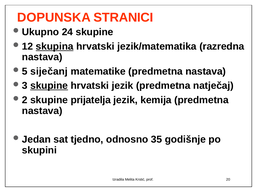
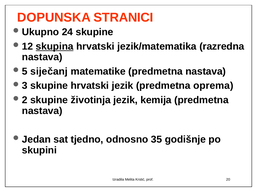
skupine underline: present -> none (49, 86)
natječaj: natječaj -> oprema (213, 86)
prijatelja: prijatelja -> životinja (91, 100)
